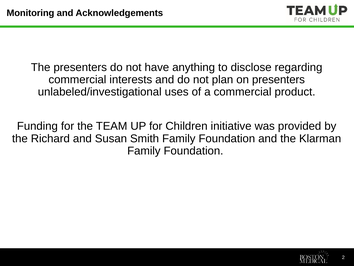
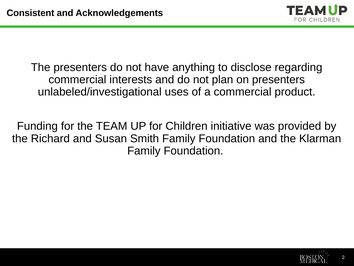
Monitoring: Monitoring -> Consistent (30, 13)
